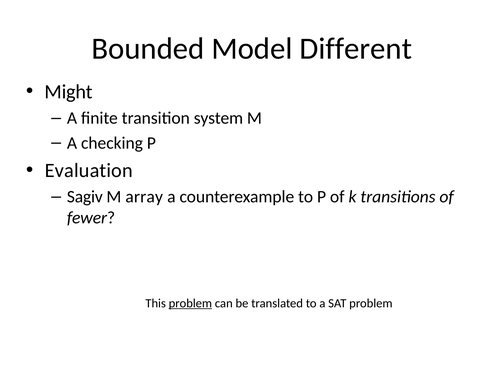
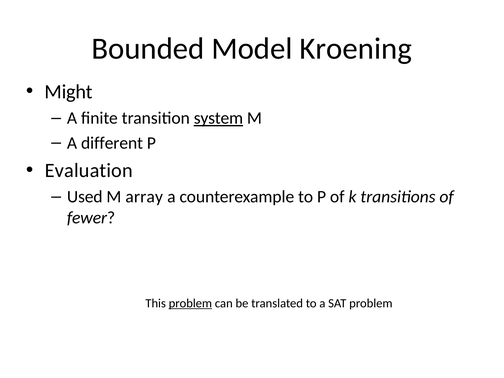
Different: Different -> Kroening (356, 49)
system underline: none -> present (218, 118)
checking: checking -> different (112, 143)
Sagiv: Sagiv -> Used (85, 197)
